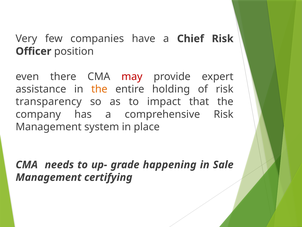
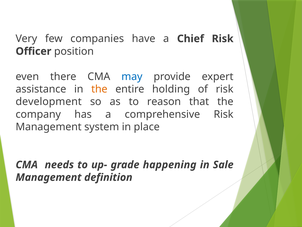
may colour: red -> blue (132, 76)
transparency: transparency -> development (49, 102)
impact: impact -> reason (164, 102)
certifying: certifying -> definition (108, 177)
